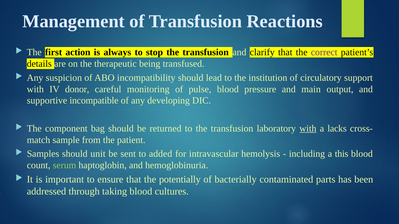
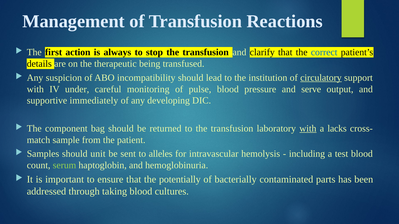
correct colour: purple -> blue (324, 52)
circulatory underline: none -> present (321, 78)
donor: donor -> under (77, 89)
main: main -> serve (311, 89)
incompatible: incompatible -> immediately (94, 101)
added: added -> alleles (161, 154)
this: this -> test (342, 154)
